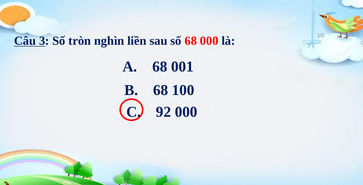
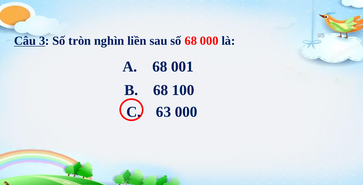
92: 92 -> 63 (164, 112)
